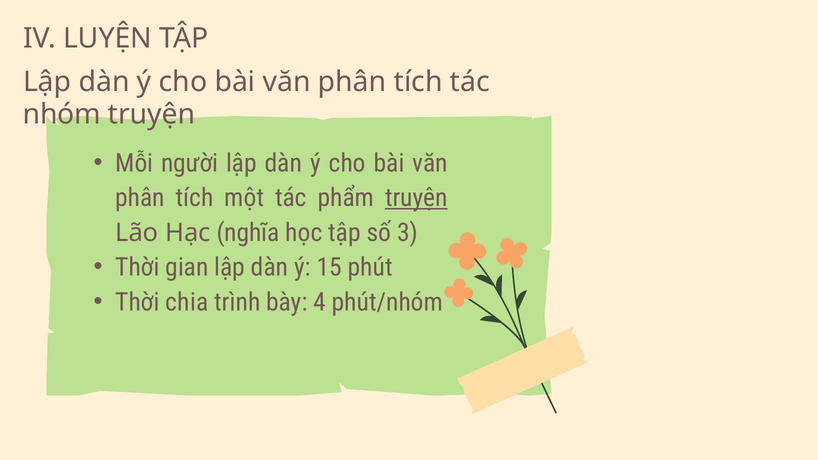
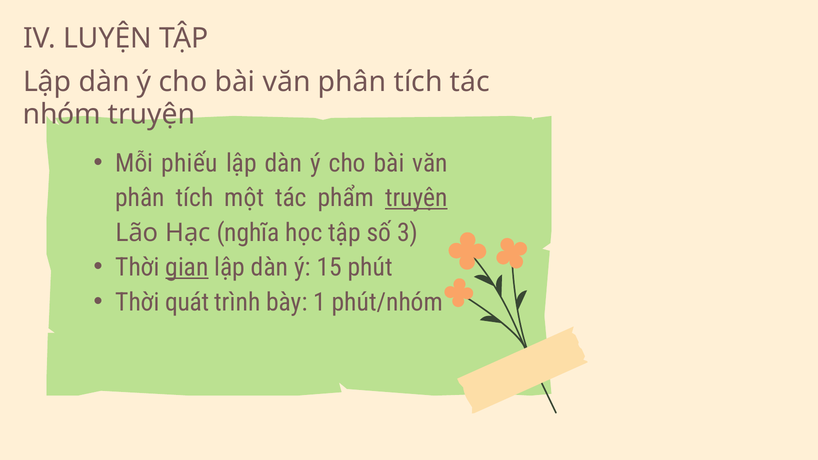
người: người -> phiếu (190, 163)
gian underline: none -> present (187, 268)
chia: chia -> quát (187, 302)
4: 4 -> 1 (320, 302)
